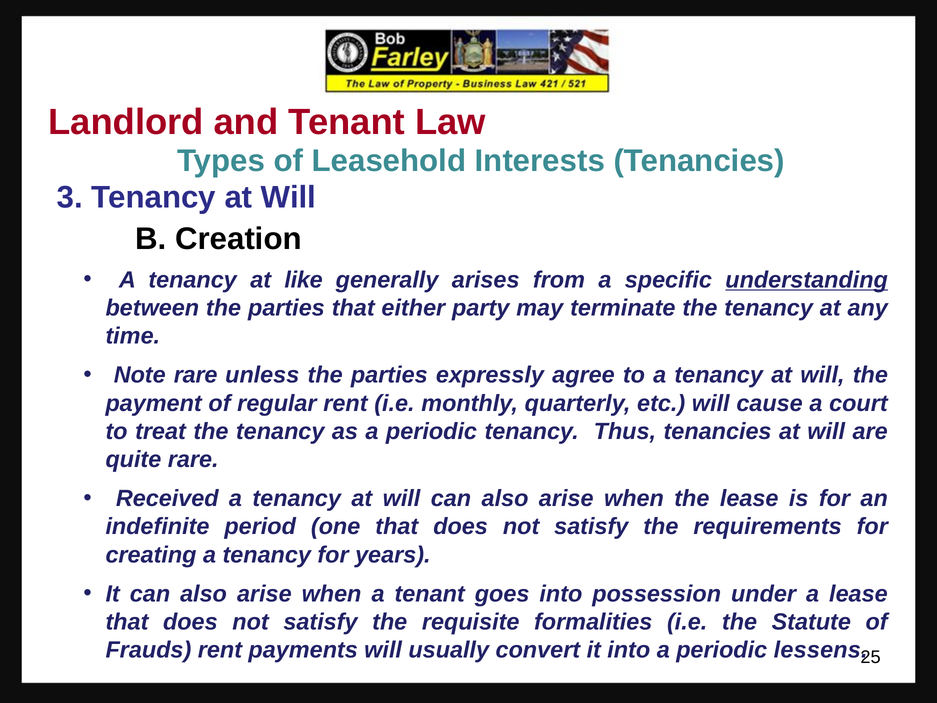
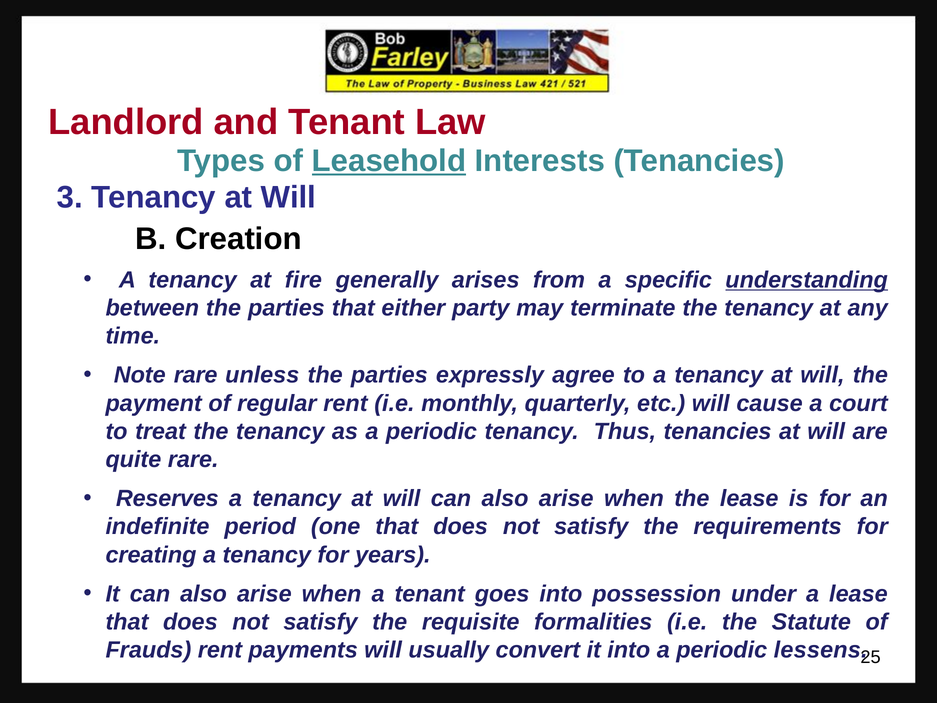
Leasehold underline: none -> present (389, 161)
like: like -> fire (303, 280)
Received: Received -> Reserves (167, 498)
